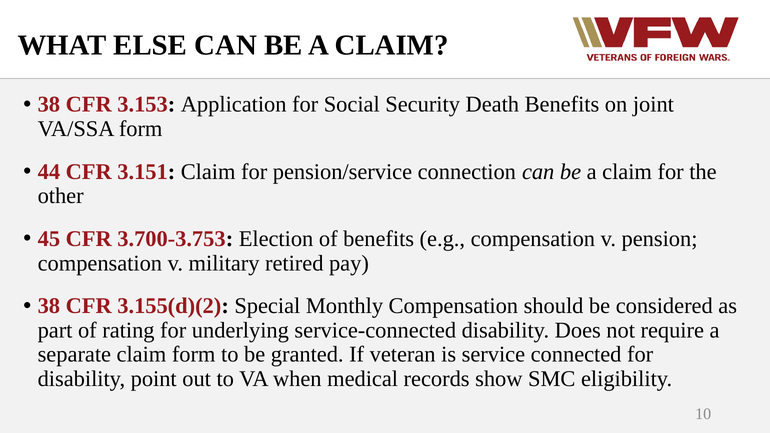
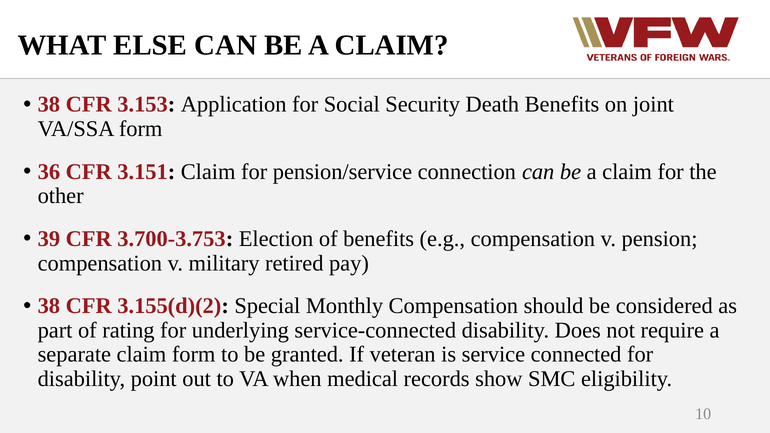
44: 44 -> 36 (49, 172)
45: 45 -> 39 (49, 239)
